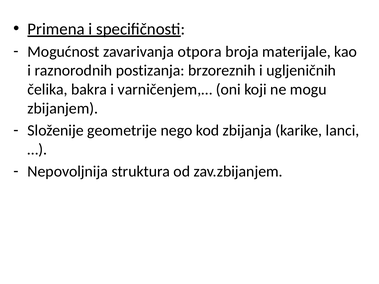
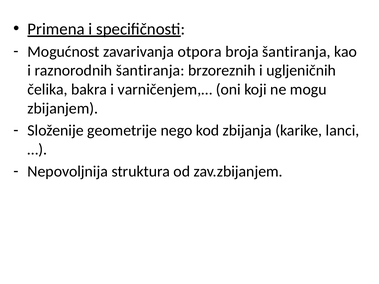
broja materijale: materijale -> šantiranja (296, 52)
raznorodnih postizanja: postizanja -> šantiranja (150, 71)
